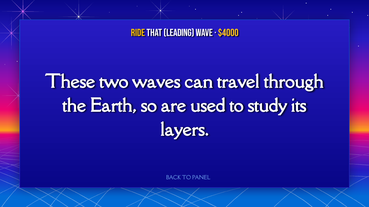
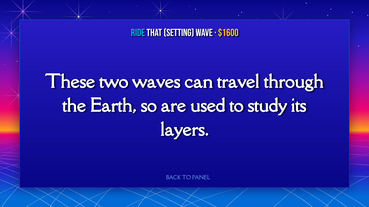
Ride colour: yellow -> light blue (138, 33)
Leading: Leading -> Setting (179, 33)
$4000: $4000 -> $1600 (228, 33)
